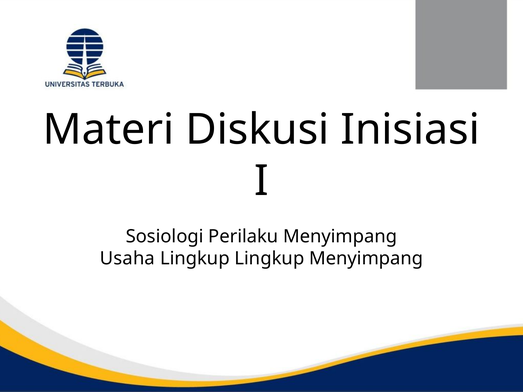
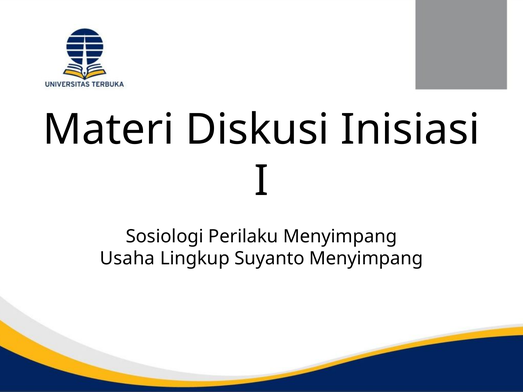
Lingkup Lingkup: Lingkup -> Suyanto (269, 259)
